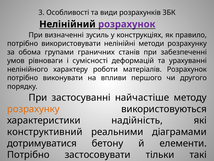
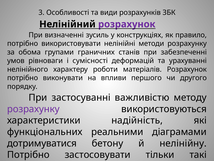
найчастіше: найчастіше -> важливістю (142, 97)
розрахунку colour: orange -> purple (33, 109)
конструктивний: конструктивний -> функціональних (45, 132)
елементи: елементи -> нелінійну (183, 143)
